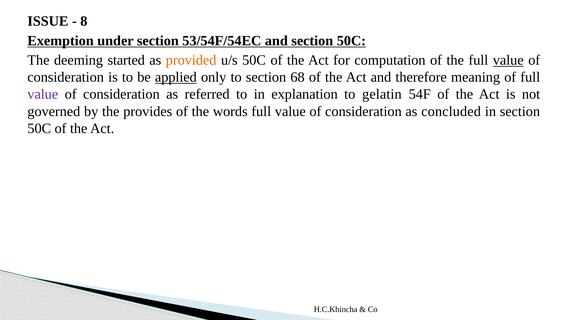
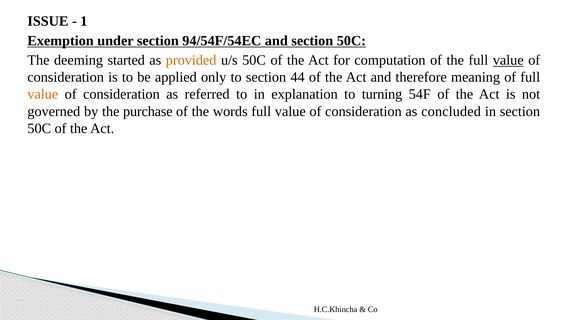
8: 8 -> 1 (84, 21)
53/54F/54EC: 53/54F/54EC -> 94/54F/54EC (222, 41)
applied underline: present -> none (176, 77)
68: 68 -> 44 (298, 77)
value colour: purple -> orange (43, 94)
gelatin: gelatin -> turning (382, 94)
provides: provides -> purchase (148, 111)
